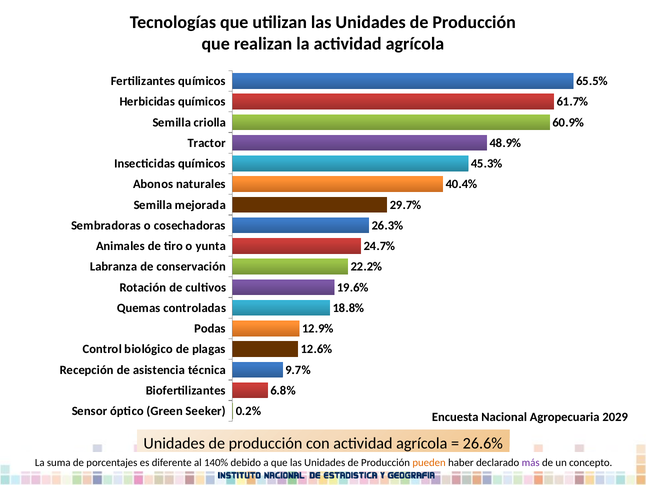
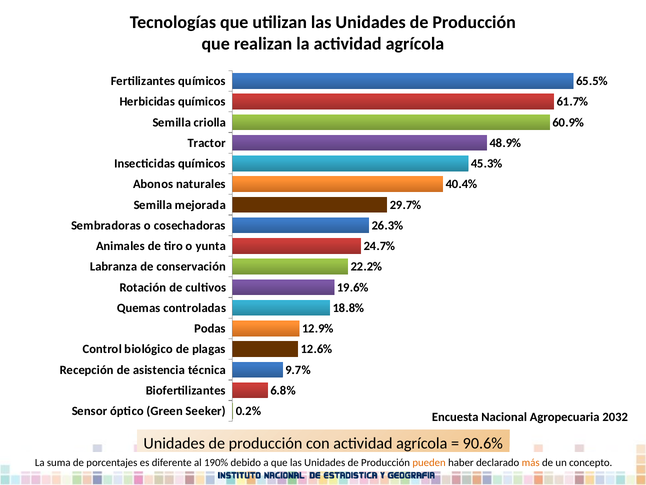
2029: 2029 -> 2032 (615, 417)
26.6%: 26.6% -> 90.6% (483, 443)
140%: 140% -> 190% (216, 462)
más colour: purple -> orange (531, 462)
